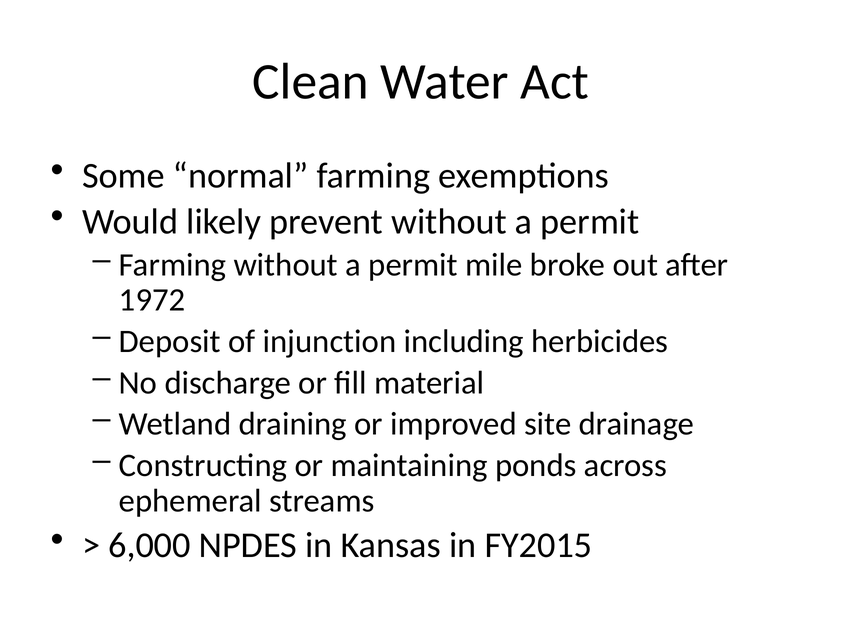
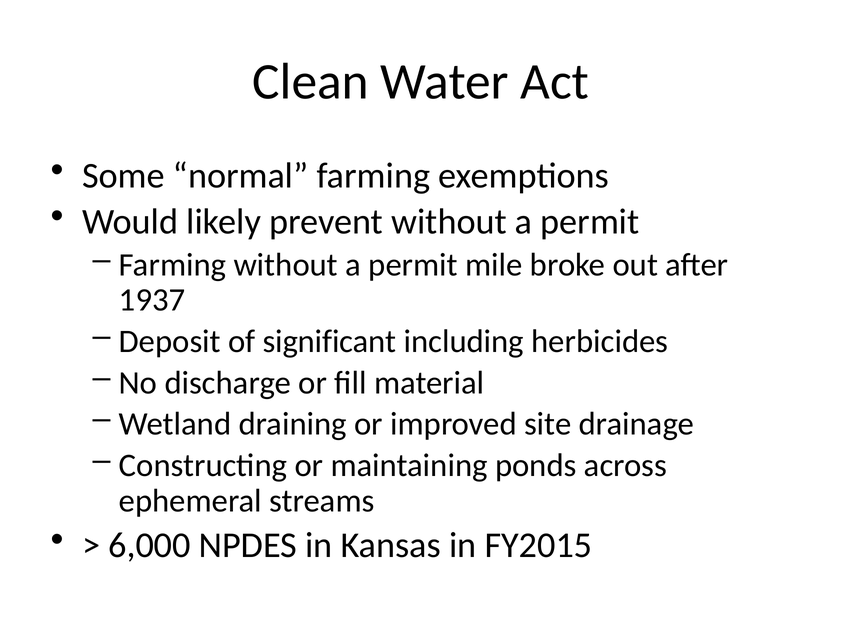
1972: 1972 -> 1937 (152, 300)
injunction: injunction -> significant (330, 341)
